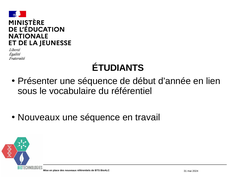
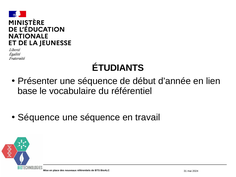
sous: sous -> base (27, 91)
Nouveaux: Nouveaux -> Séquence (39, 117)
